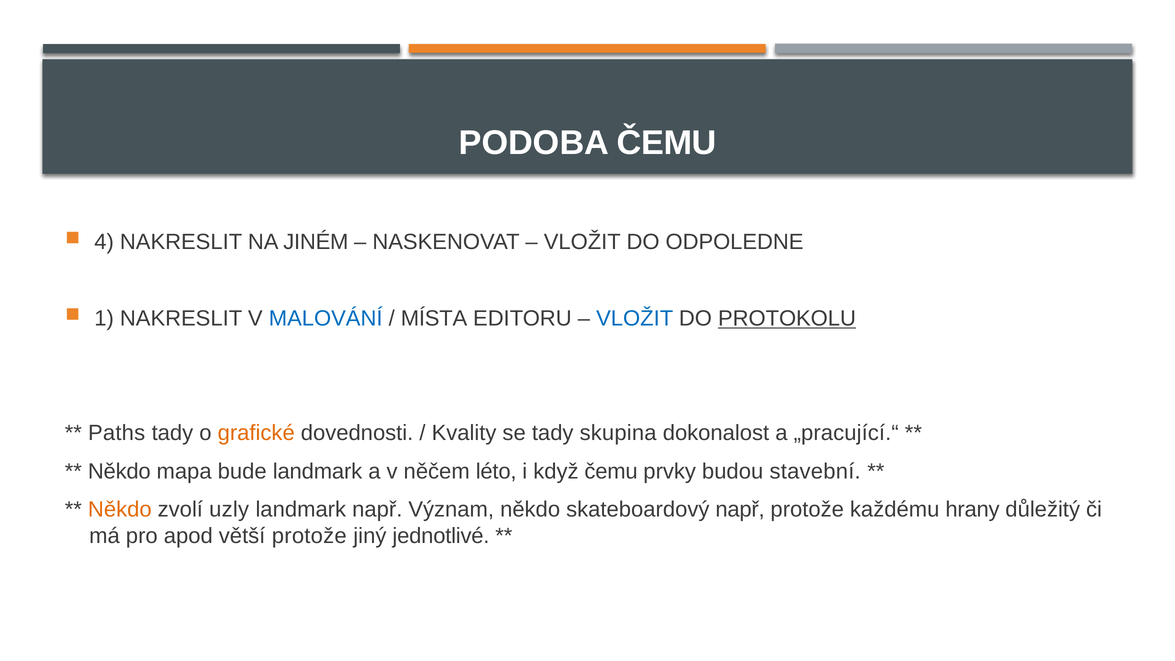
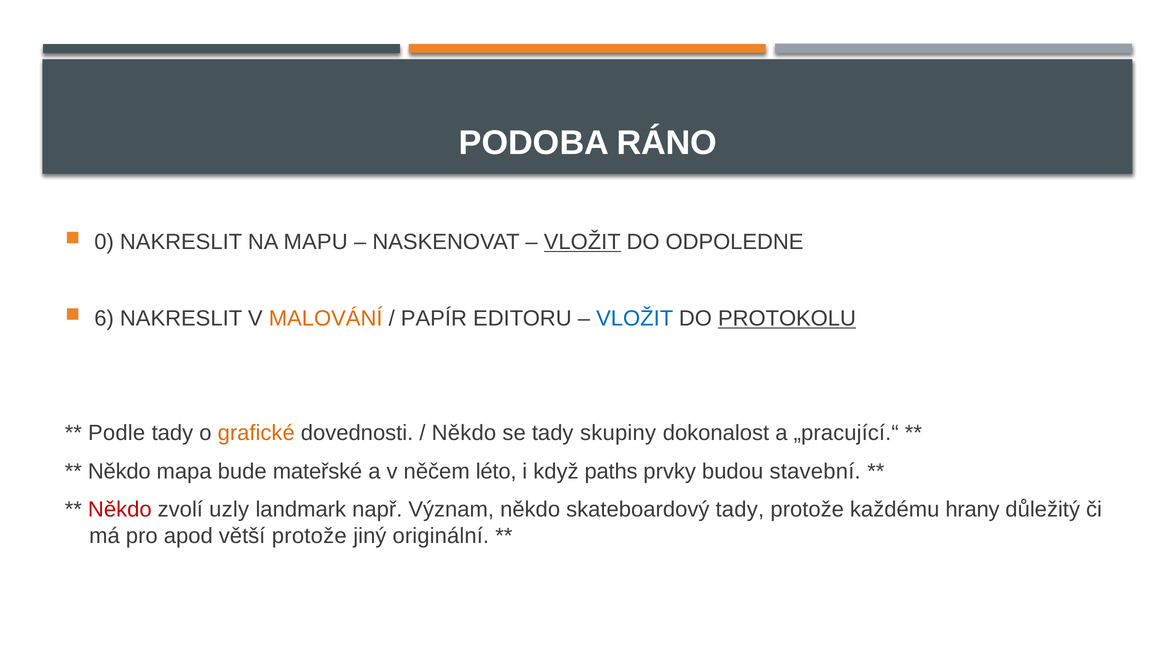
PODOBA ČEMU: ČEMU -> RÁNO (667, 143)
4: 4 -> 0 (104, 242)
JINÉM: JINÉM -> MAPU (316, 242)
VLOŽIT underline: none -> present (582, 242)
1: 1 -> 6 (104, 318)
MALOVÁNÍ colour: blue -> orange (326, 318)
MÍSTA: MÍSTA -> PAPÍR (434, 318)
Paths: Paths -> Podle (117, 433)
Kvality: Kvality -> Někdo (464, 433)
skupina: skupina -> skupiny (618, 433)
bude landmark: landmark -> mateřské (318, 471)
když čemu: čemu -> paths (611, 471)
Někdo colour: orange -> red (120, 509)
skateboardový např: např -> tady (740, 509)
jednotlivé: jednotlivé -> originální (441, 536)
